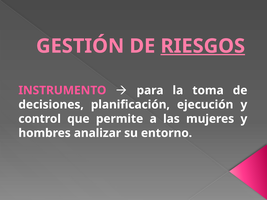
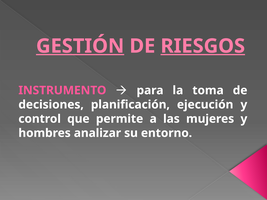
GESTIÓN underline: none -> present (80, 46)
